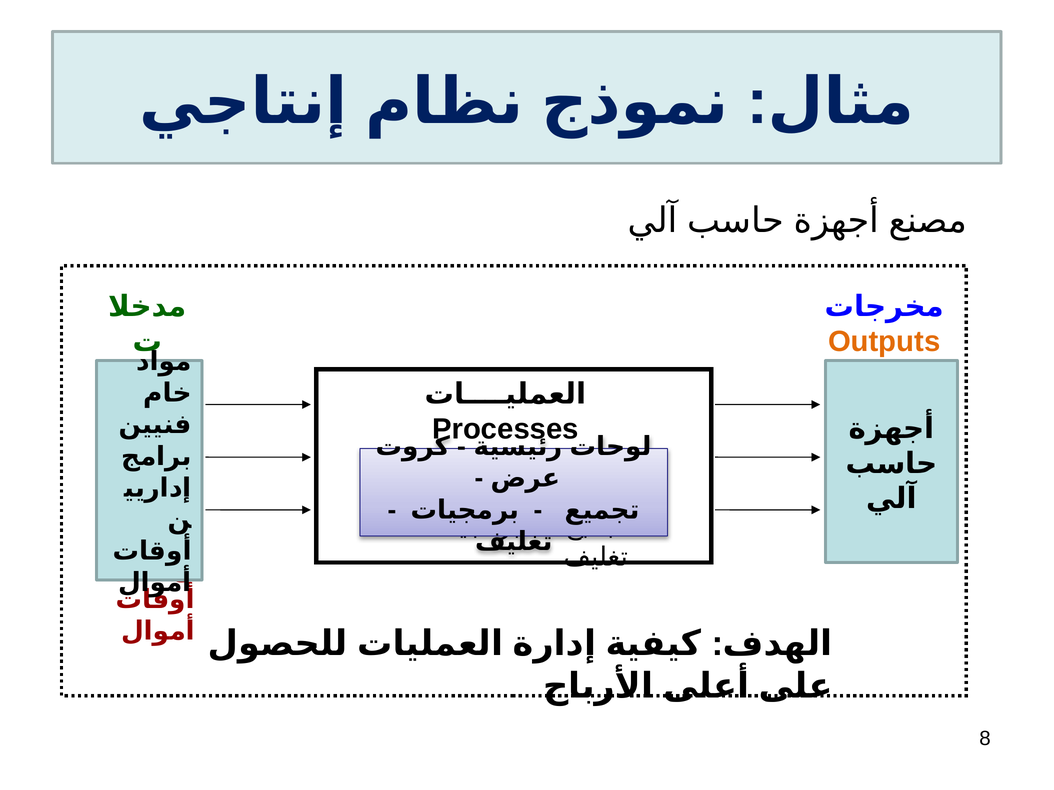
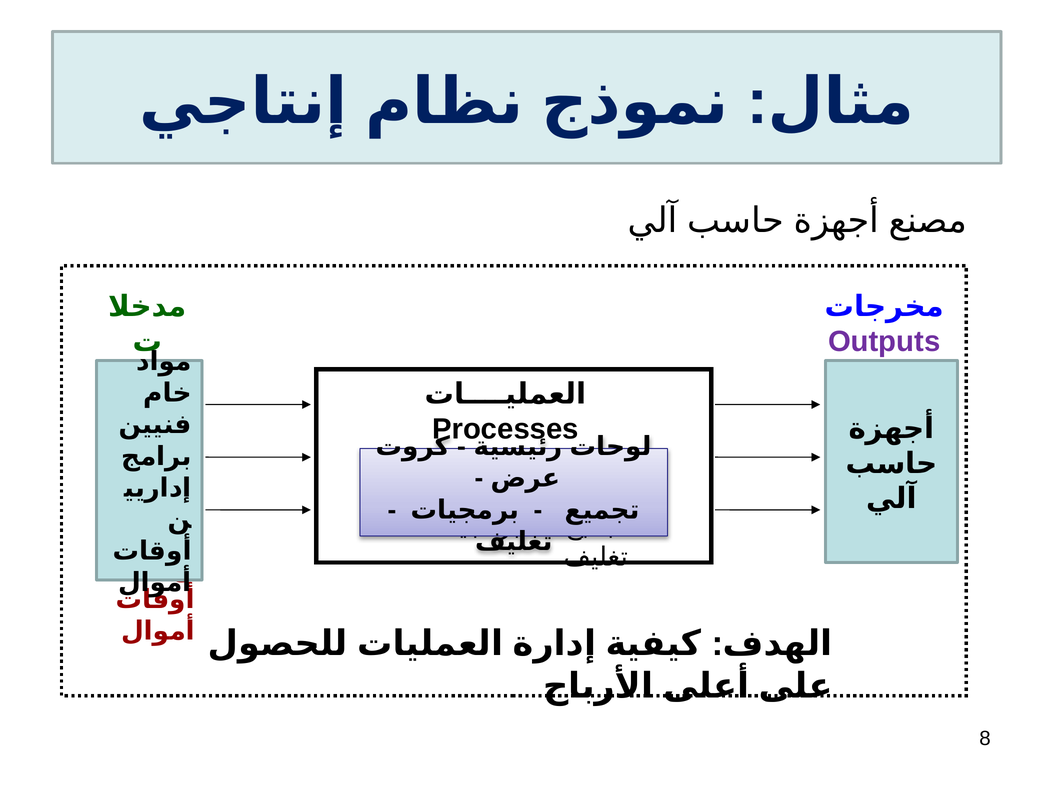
Outputs colour: orange -> purple (884, 342)
